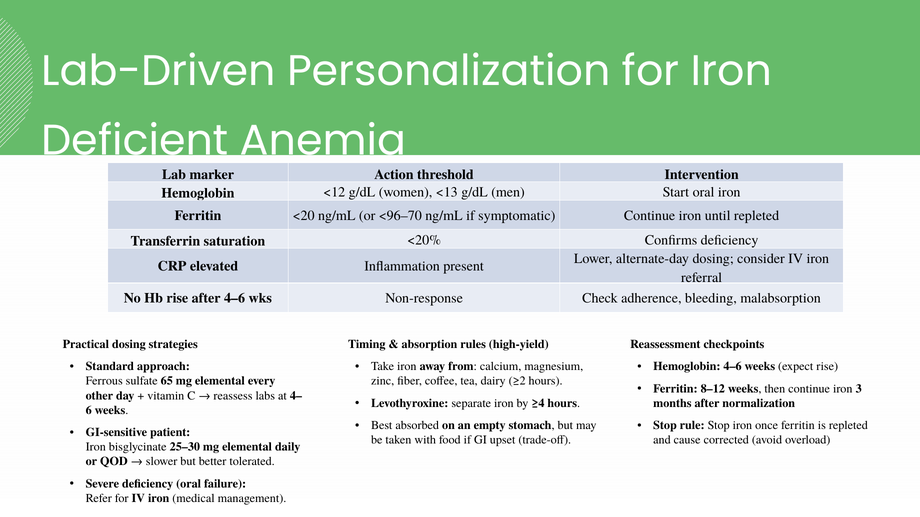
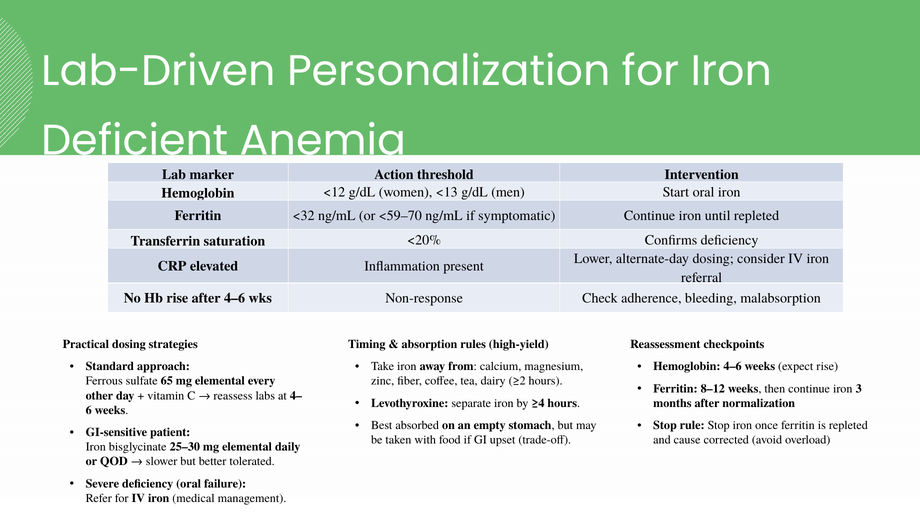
<20: <20 -> <32 (304, 216)
<96–70: <96–70 -> <59–70 (400, 216)
